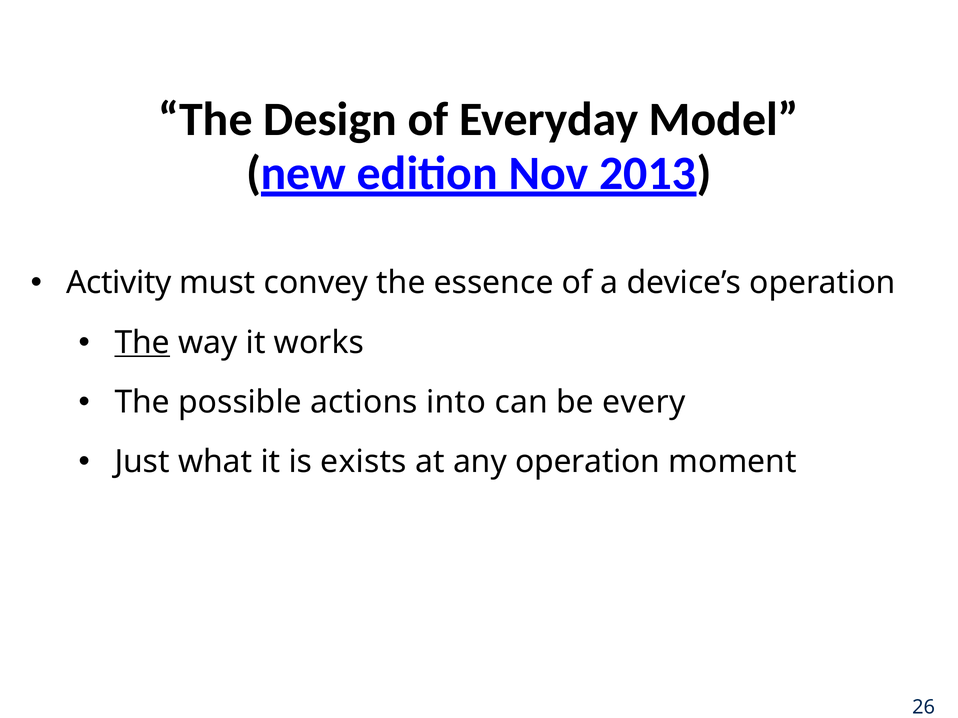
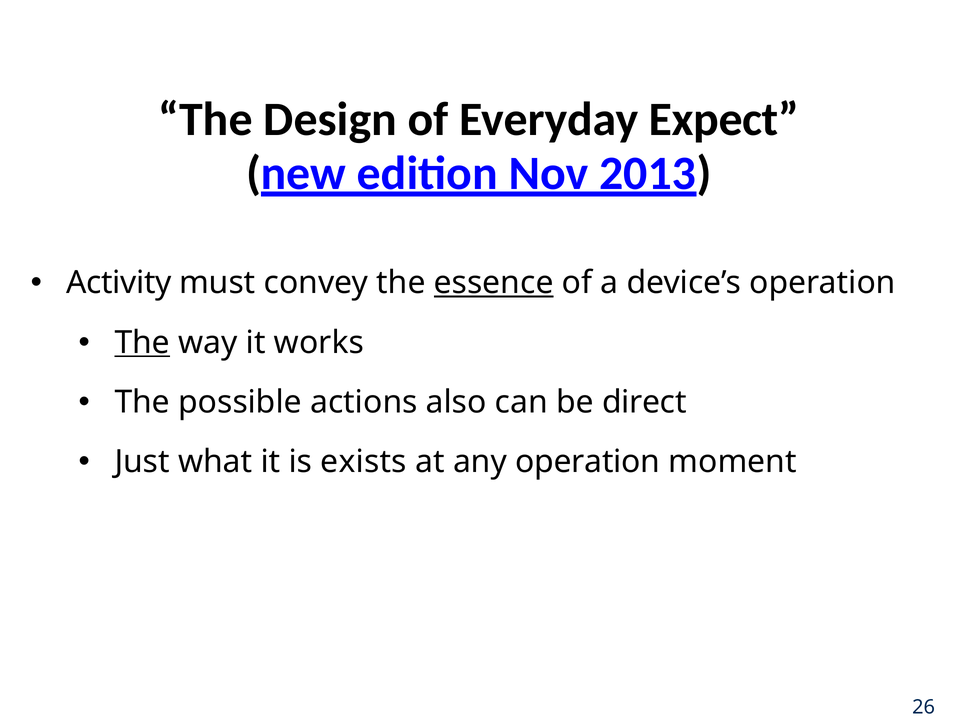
Model: Model -> Expect (724, 120)
essence underline: none -> present (494, 283)
into: into -> also (456, 402)
every: every -> direct (644, 402)
